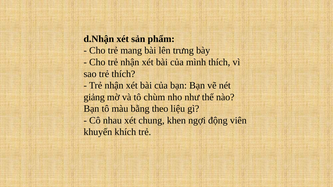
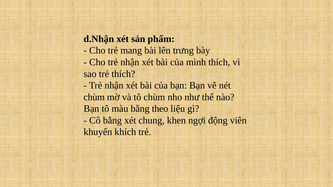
giảng: giảng -> chùm (94, 97)
Cô nhau: nhau -> bằng (112, 121)
